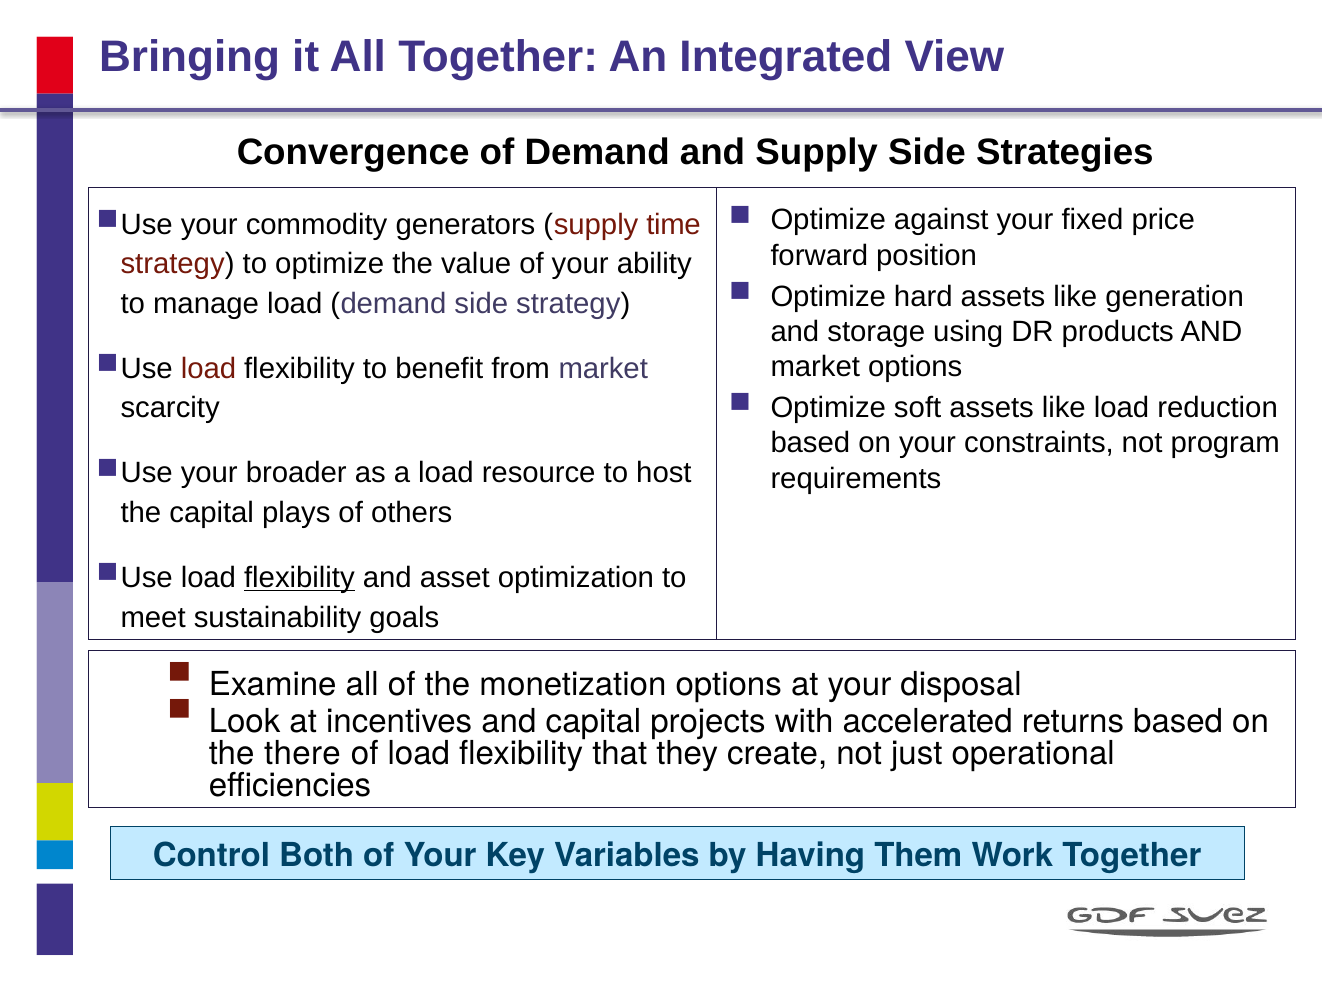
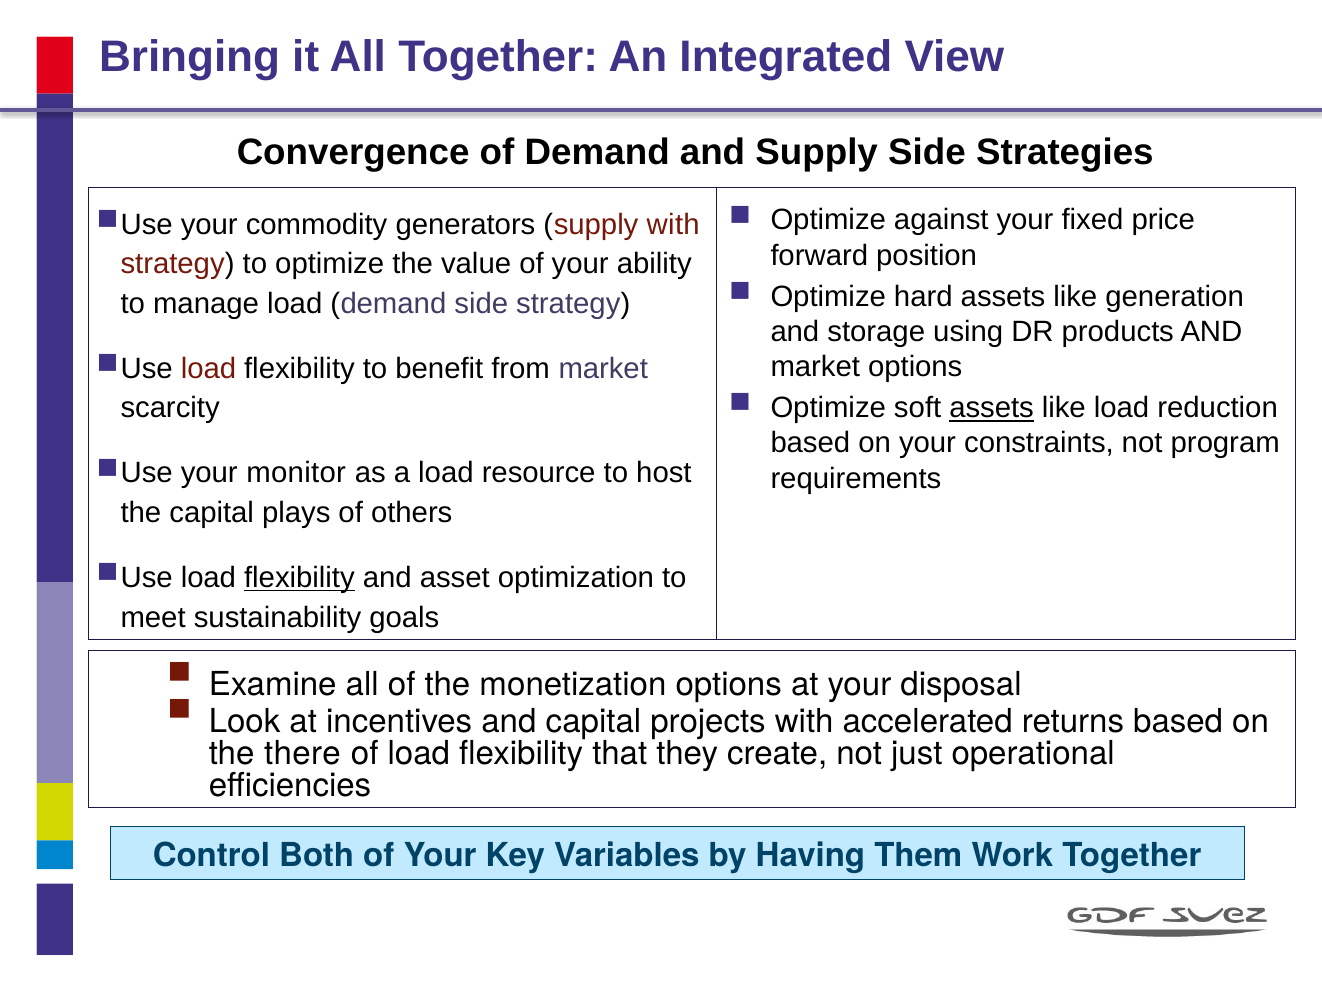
supply time: time -> with (673, 224)
assets underline: none -> present (992, 408)
broader: broader -> monitor (296, 473)
